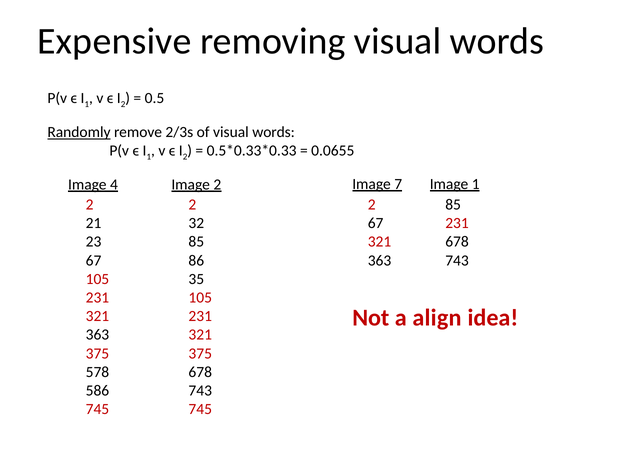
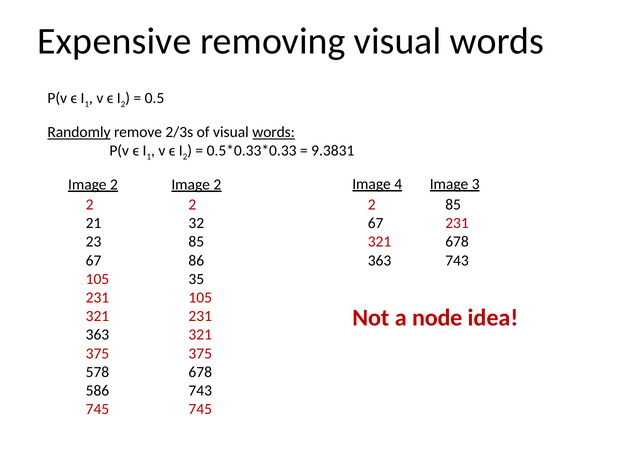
words underline: none -> present (274, 132)
0.0655: 0.0655 -> 9.3831 (333, 151)
7: 7 -> 4 (398, 184)
4: 4 -> 2 (114, 185)
Image 1: 1 -> 3 (476, 184)
align: align -> node (437, 318)
